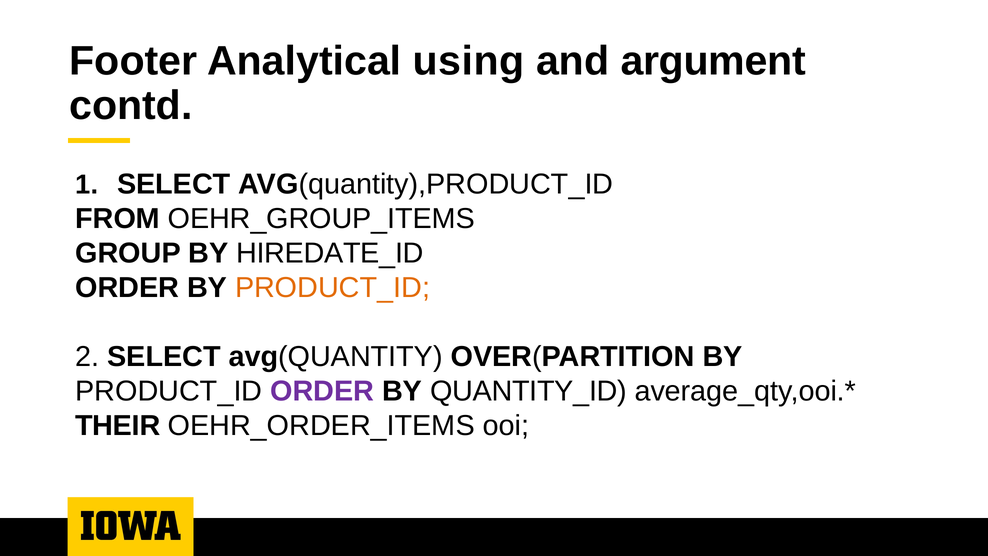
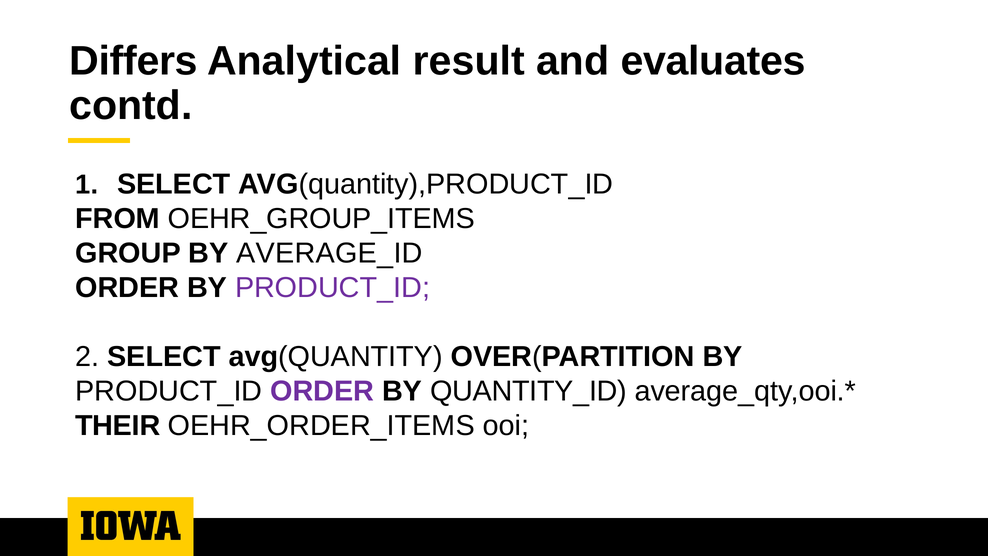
Footer: Footer -> Differs (133, 61)
using: using -> result (469, 61)
argument: argument -> evaluates (713, 61)
HIREDATE_ID: HIREDATE_ID -> AVERAGE_ID (330, 253)
PRODUCT_ID colour: orange -> purple (333, 288)
